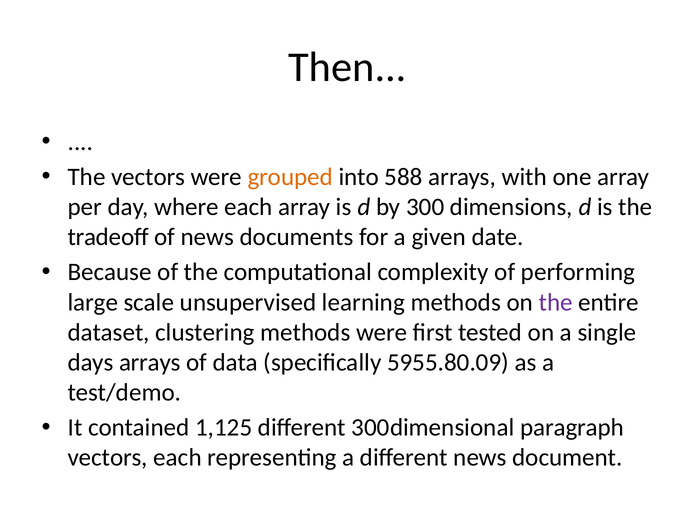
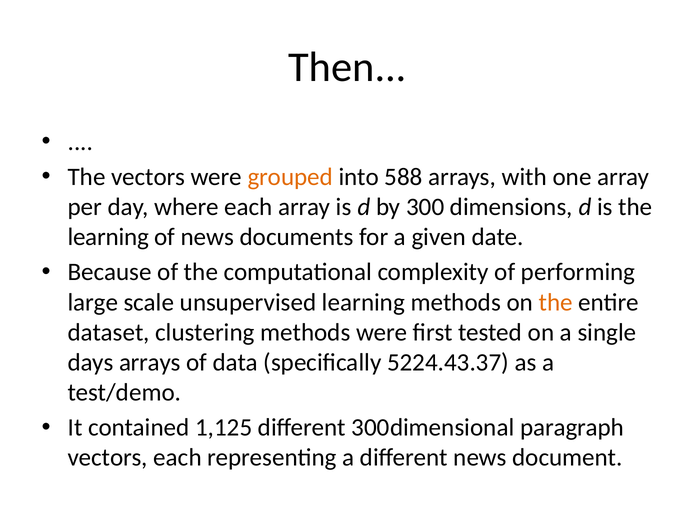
tradeoff: tradeoff -> learning (108, 237)
the colour: purple -> orange (556, 302)
5955.80.09: 5955.80.09 -> 5224.43.37 (448, 363)
